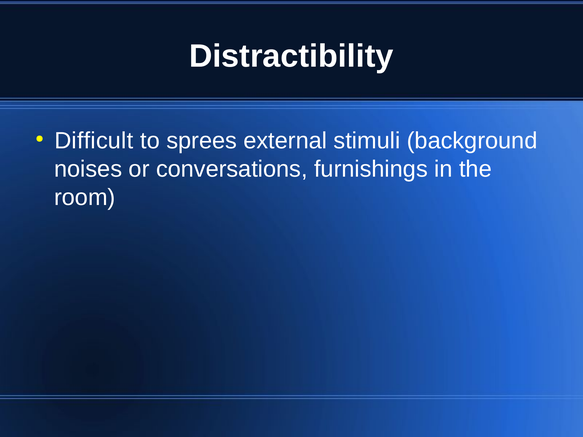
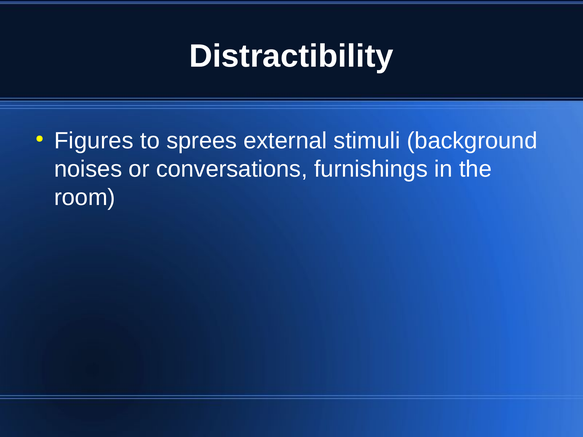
Difficult: Difficult -> Figures (94, 141)
